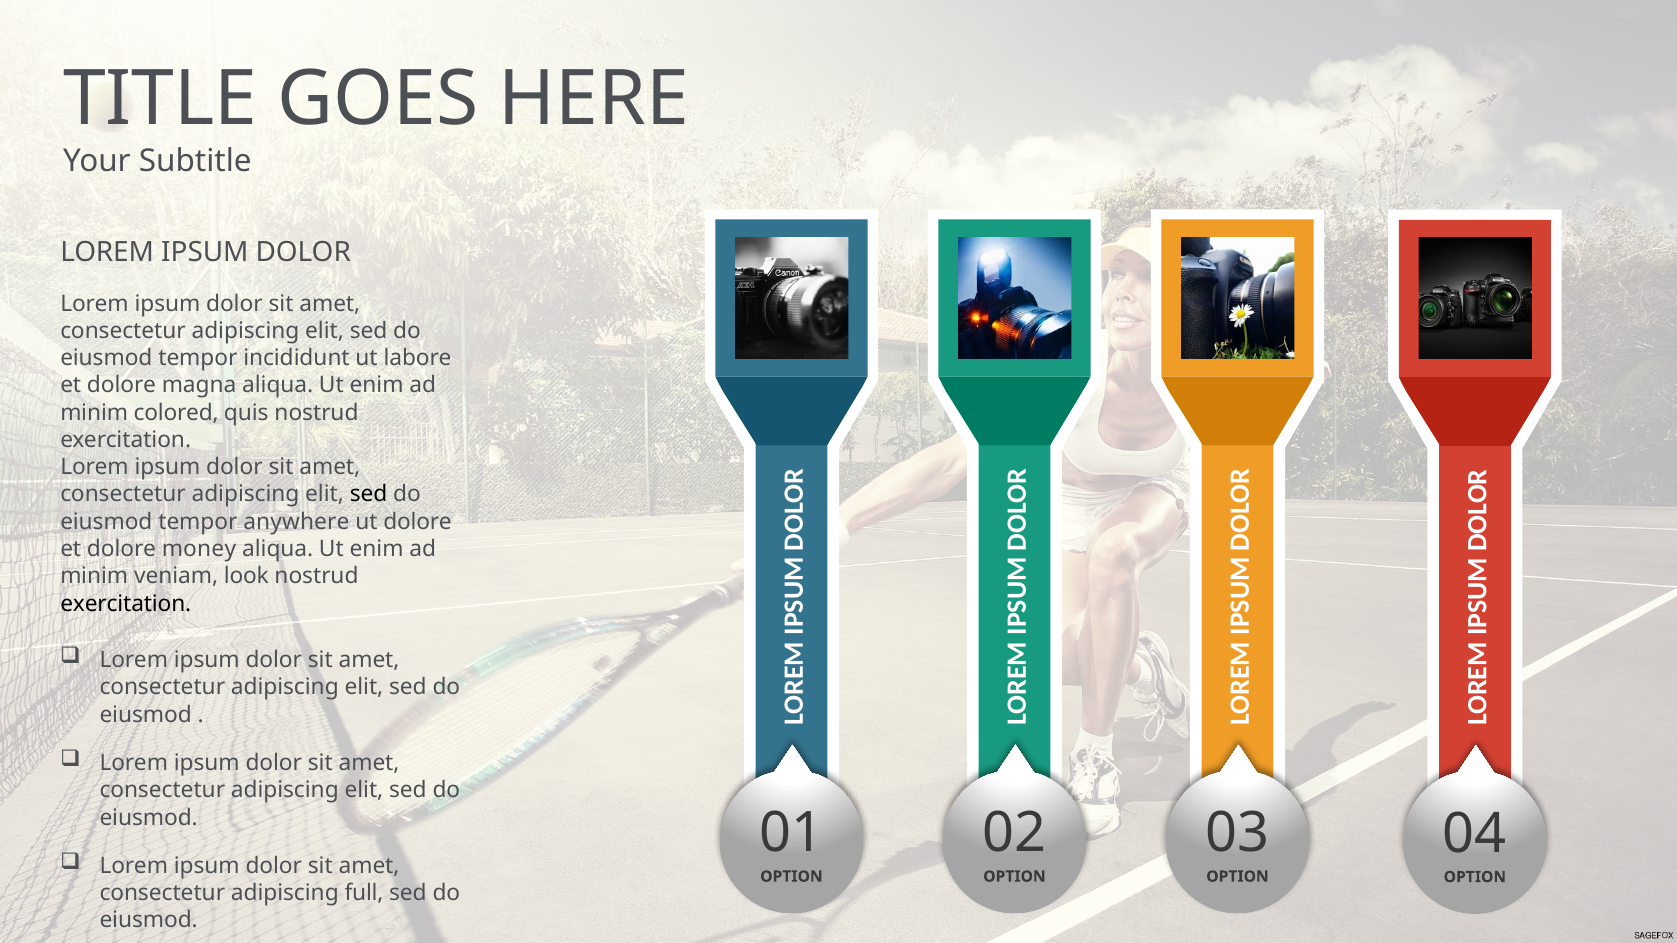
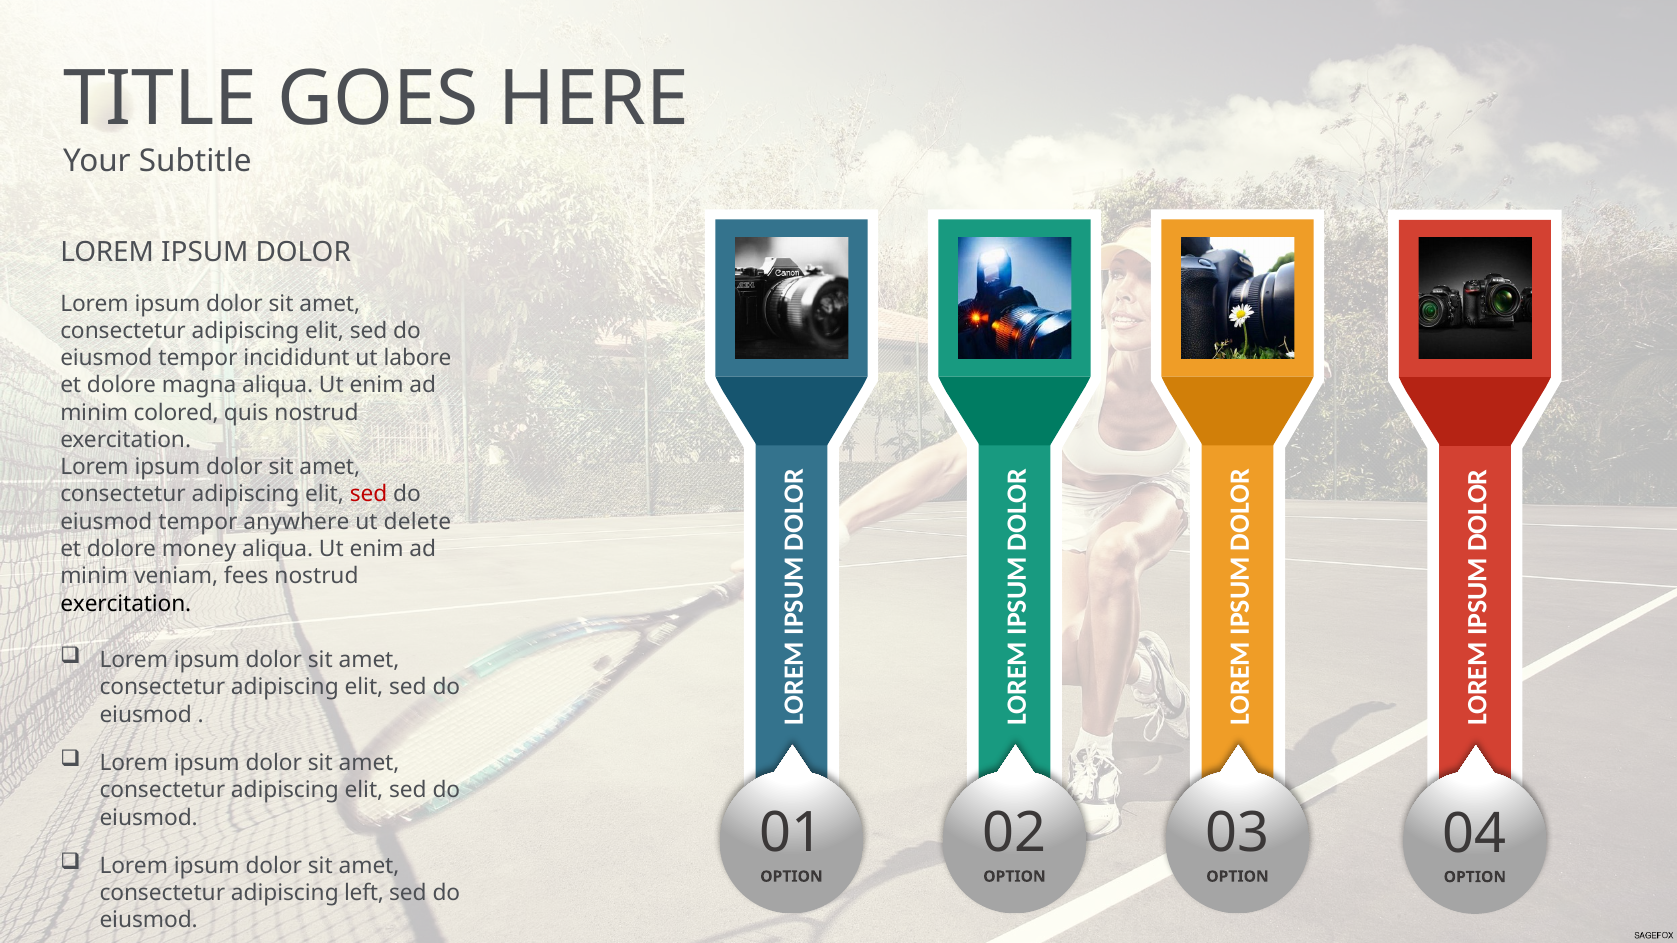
sed colour: black -> red (369, 495)
ut dolore: dolore -> delete (417, 522)
look: look -> fees (246, 576)
full: full -> left (364, 893)
